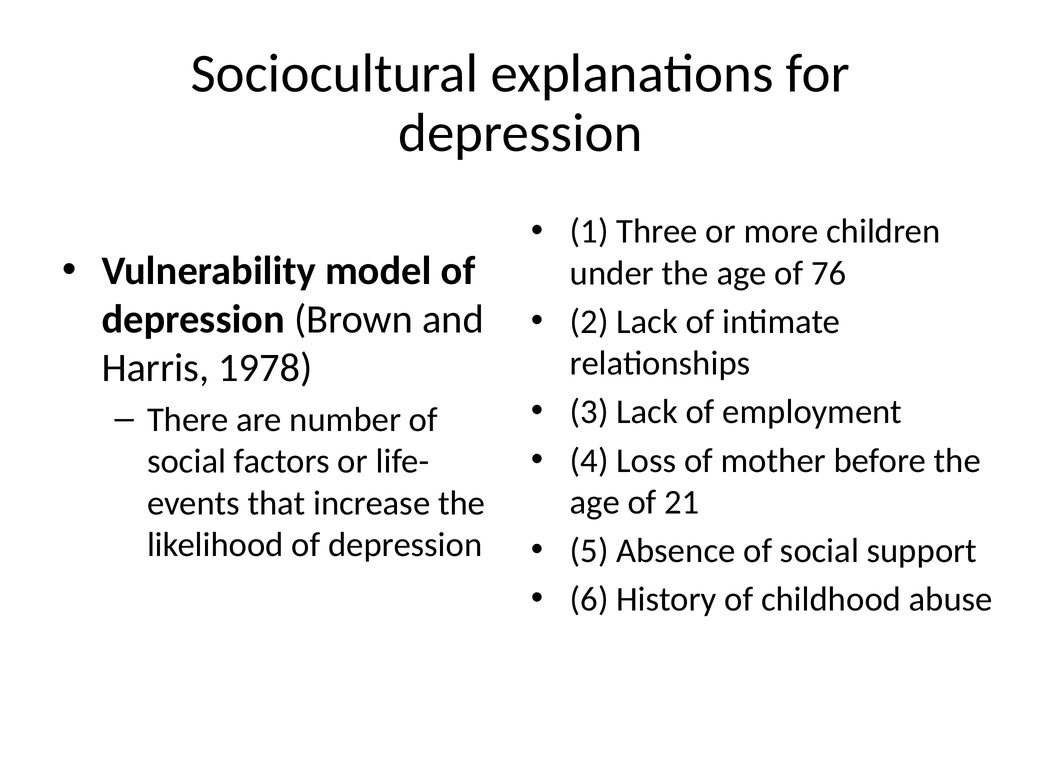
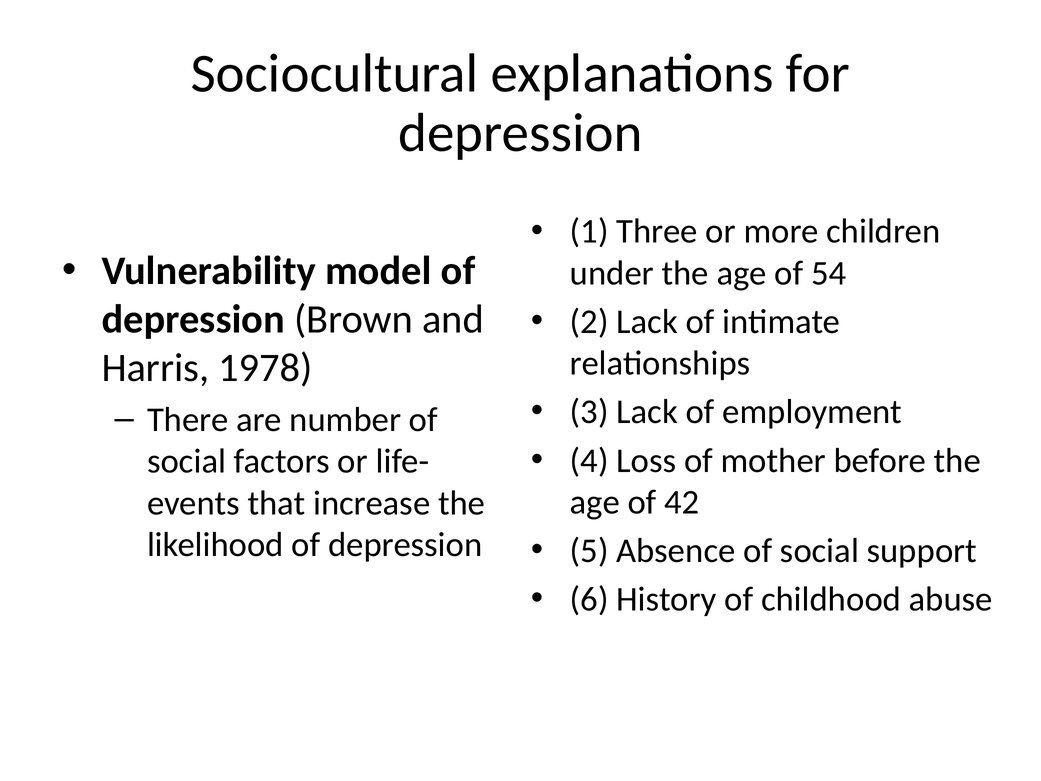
76: 76 -> 54 (829, 273)
21: 21 -> 42 (682, 502)
